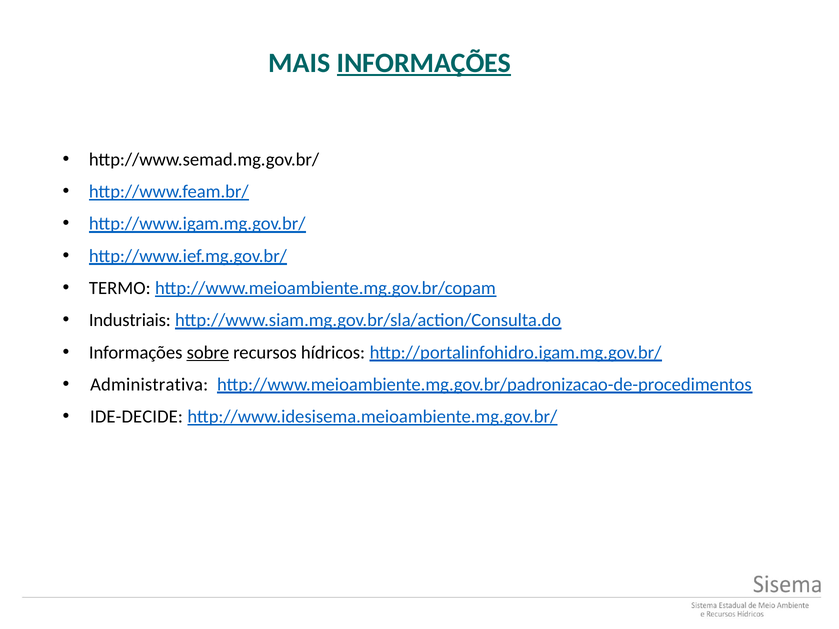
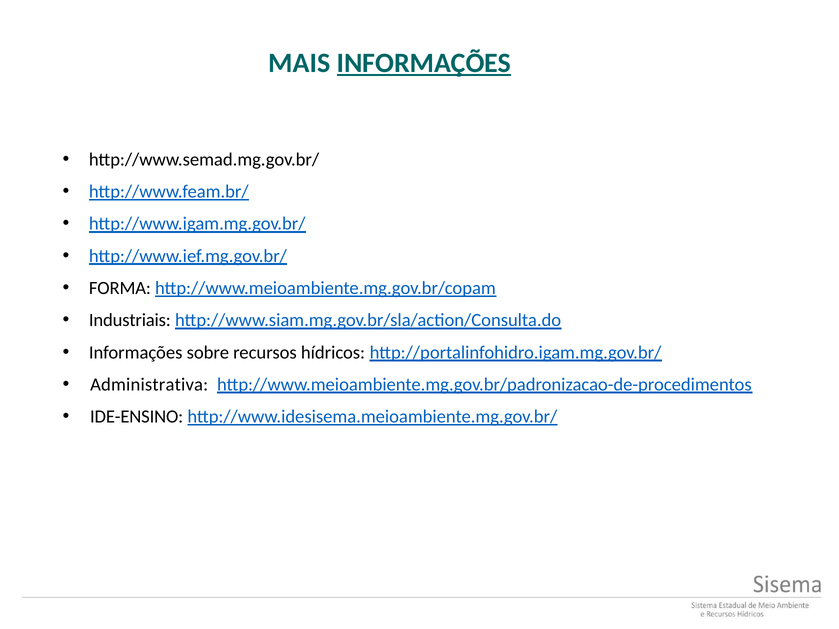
TERMO: TERMO -> FORMA (120, 288)
sobre underline: present -> none (208, 353)
IDE-DECIDE: IDE-DECIDE -> IDE-ENSINO (137, 417)
